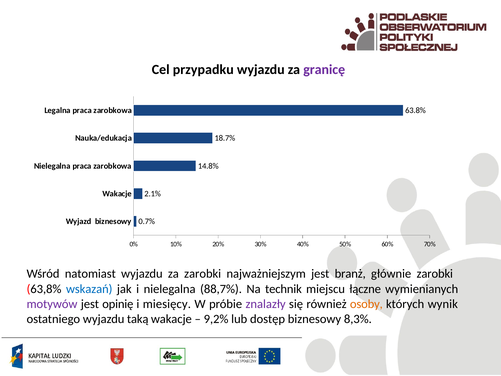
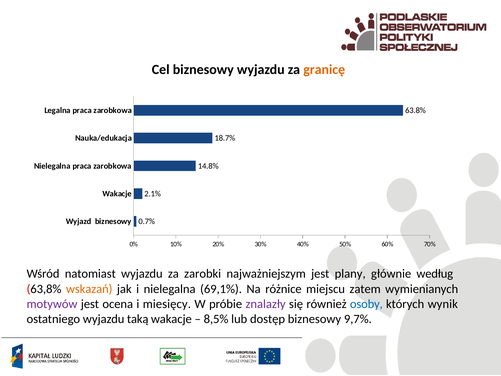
Cel przypadku: przypadku -> biznesowy (203, 69)
granicę colour: purple -> orange (324, 69)
branż: branż -> plany (350, 274)
głównie zarobki: zarobki -> według (435, 274)
wskazań colour: blue -> orange (89, 289)
88,7%: 88,7% -> 69,1% (221, 289)
technik: technik -> różnice (283, 289)
łączne: łączne -> zatem (365, 289)
opinię: opinię -> ocena (118, 304)
osoby colour: orange -> blue (366, 304)
9,2%: 9,2% -> 8,5% (216, 319)
8,3%: 8,3% -> 9,7% (358, 319)
